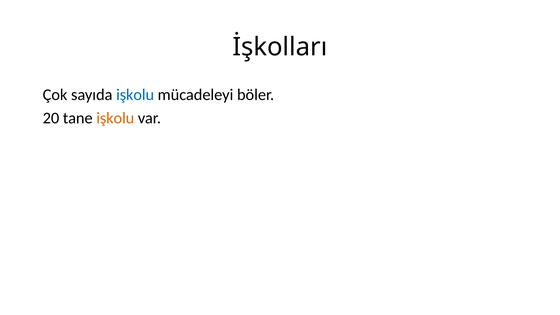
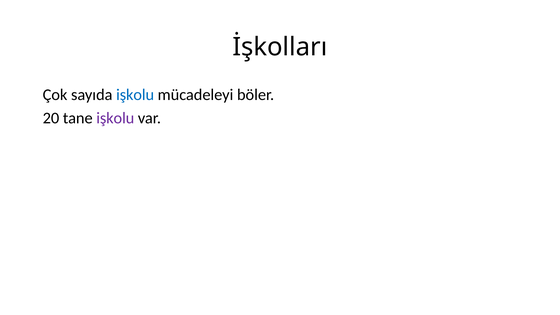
işkolu colour: orange -> purple (115, 118)
